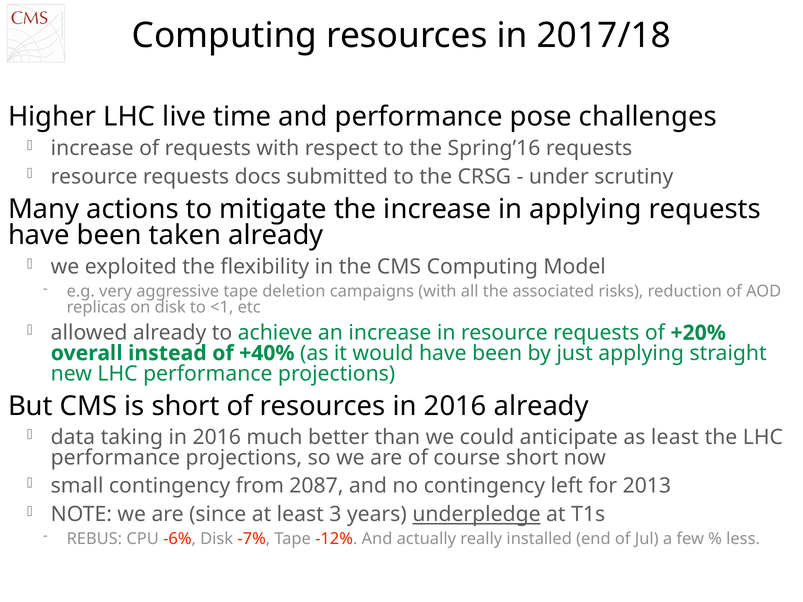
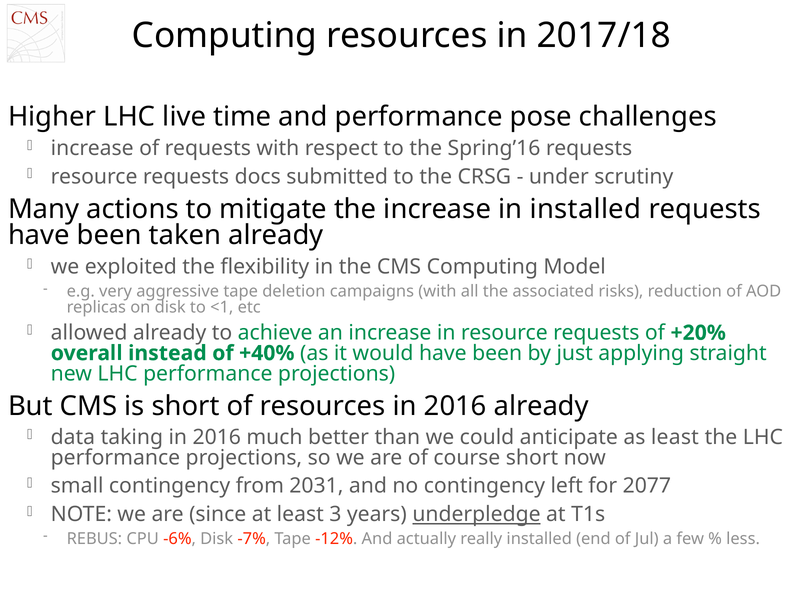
in applying: applying -> installed (585, 209)
2087: 2087 -> 2031 (316, 486)
2013: 2013 -> 2077 (647, 486)
